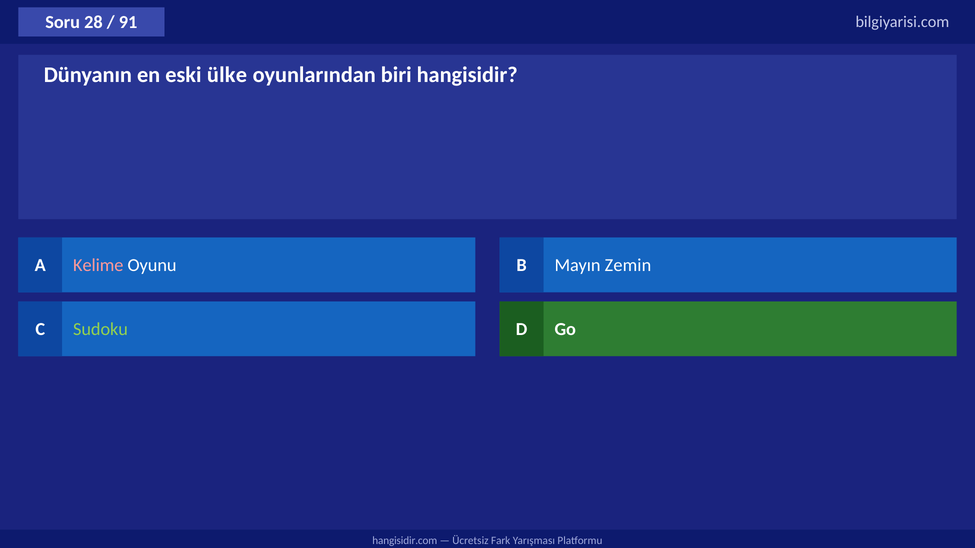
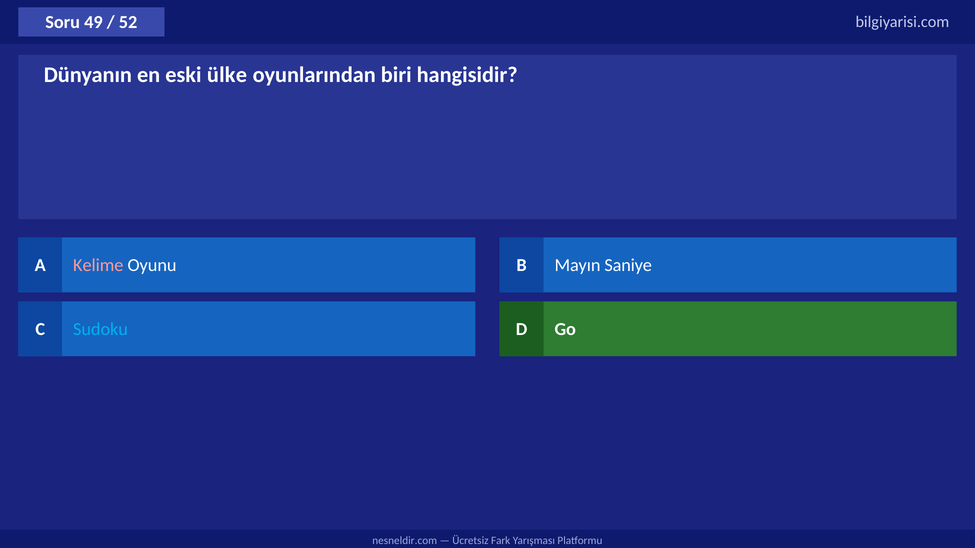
28: 28 -> 49 (93, 22)
91: 91 -> 52 (128, 22)
Zemin: Zemin -> Saniye (628, 265)
Sudoku colour: light green -> light blue (101, 329)
hangisidir.com: hangisidir.com -> nesneldir.com (405, 541)
